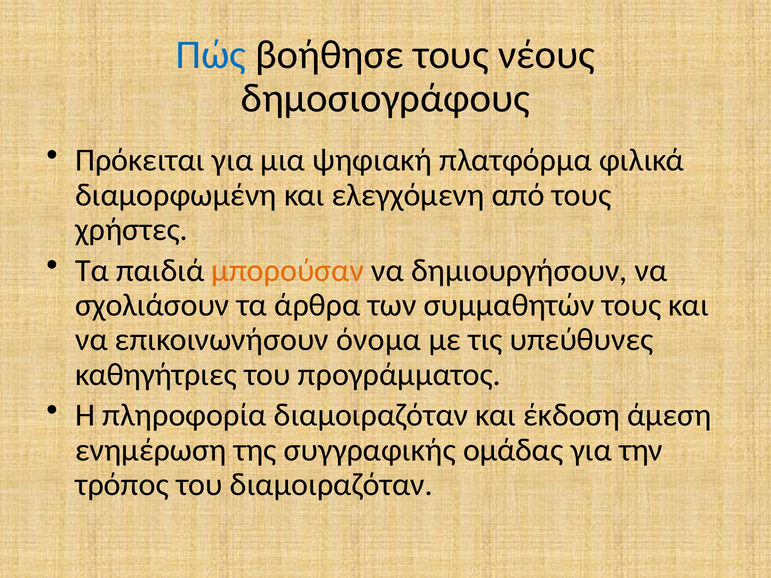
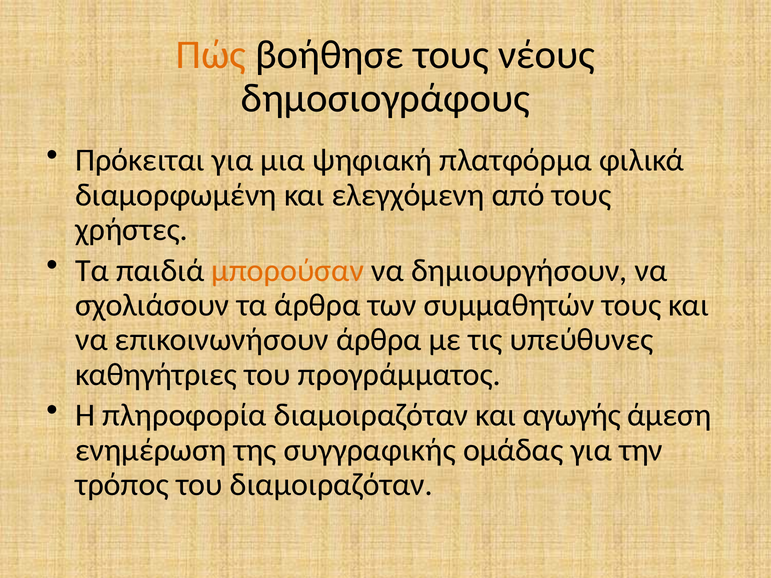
Πώς colour: blue -> orange (211, 55)
επικοινωνήσουν όνομα: όνομα -> άρθρα (379, 340)
έκδοση: έκδοση -> αγωγής (572, 415)
